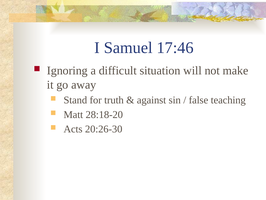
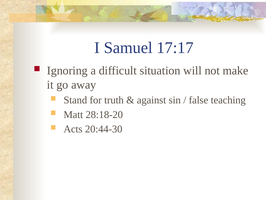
17:46: 17:46 -> 17:17 (175, 48)
20:26-30: 20:26-30 -> 20:44-30 (104, 129)
